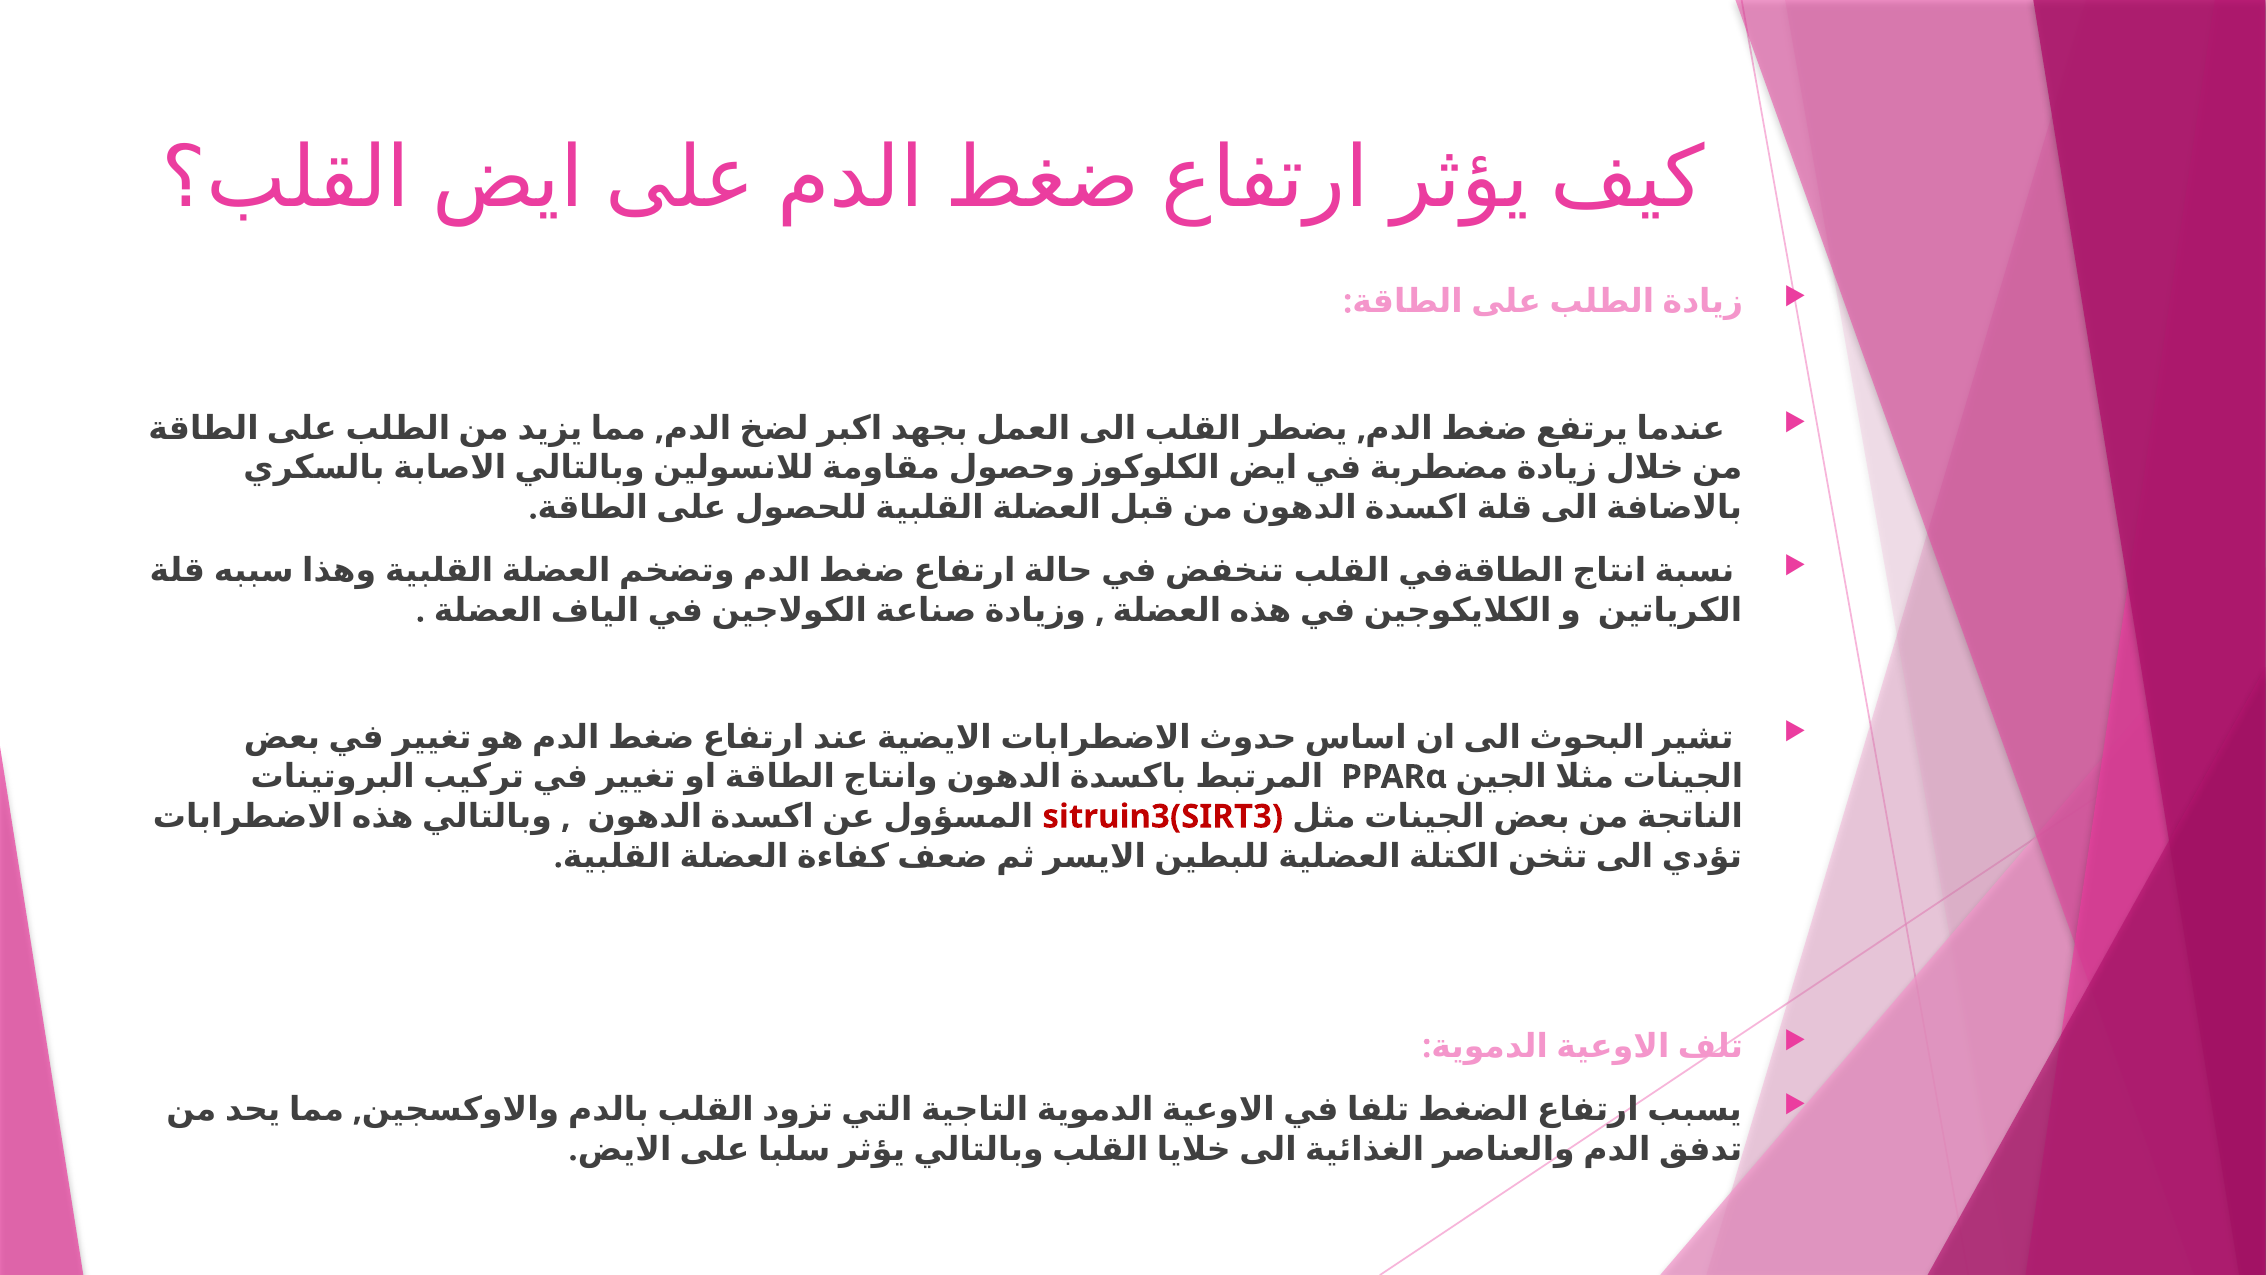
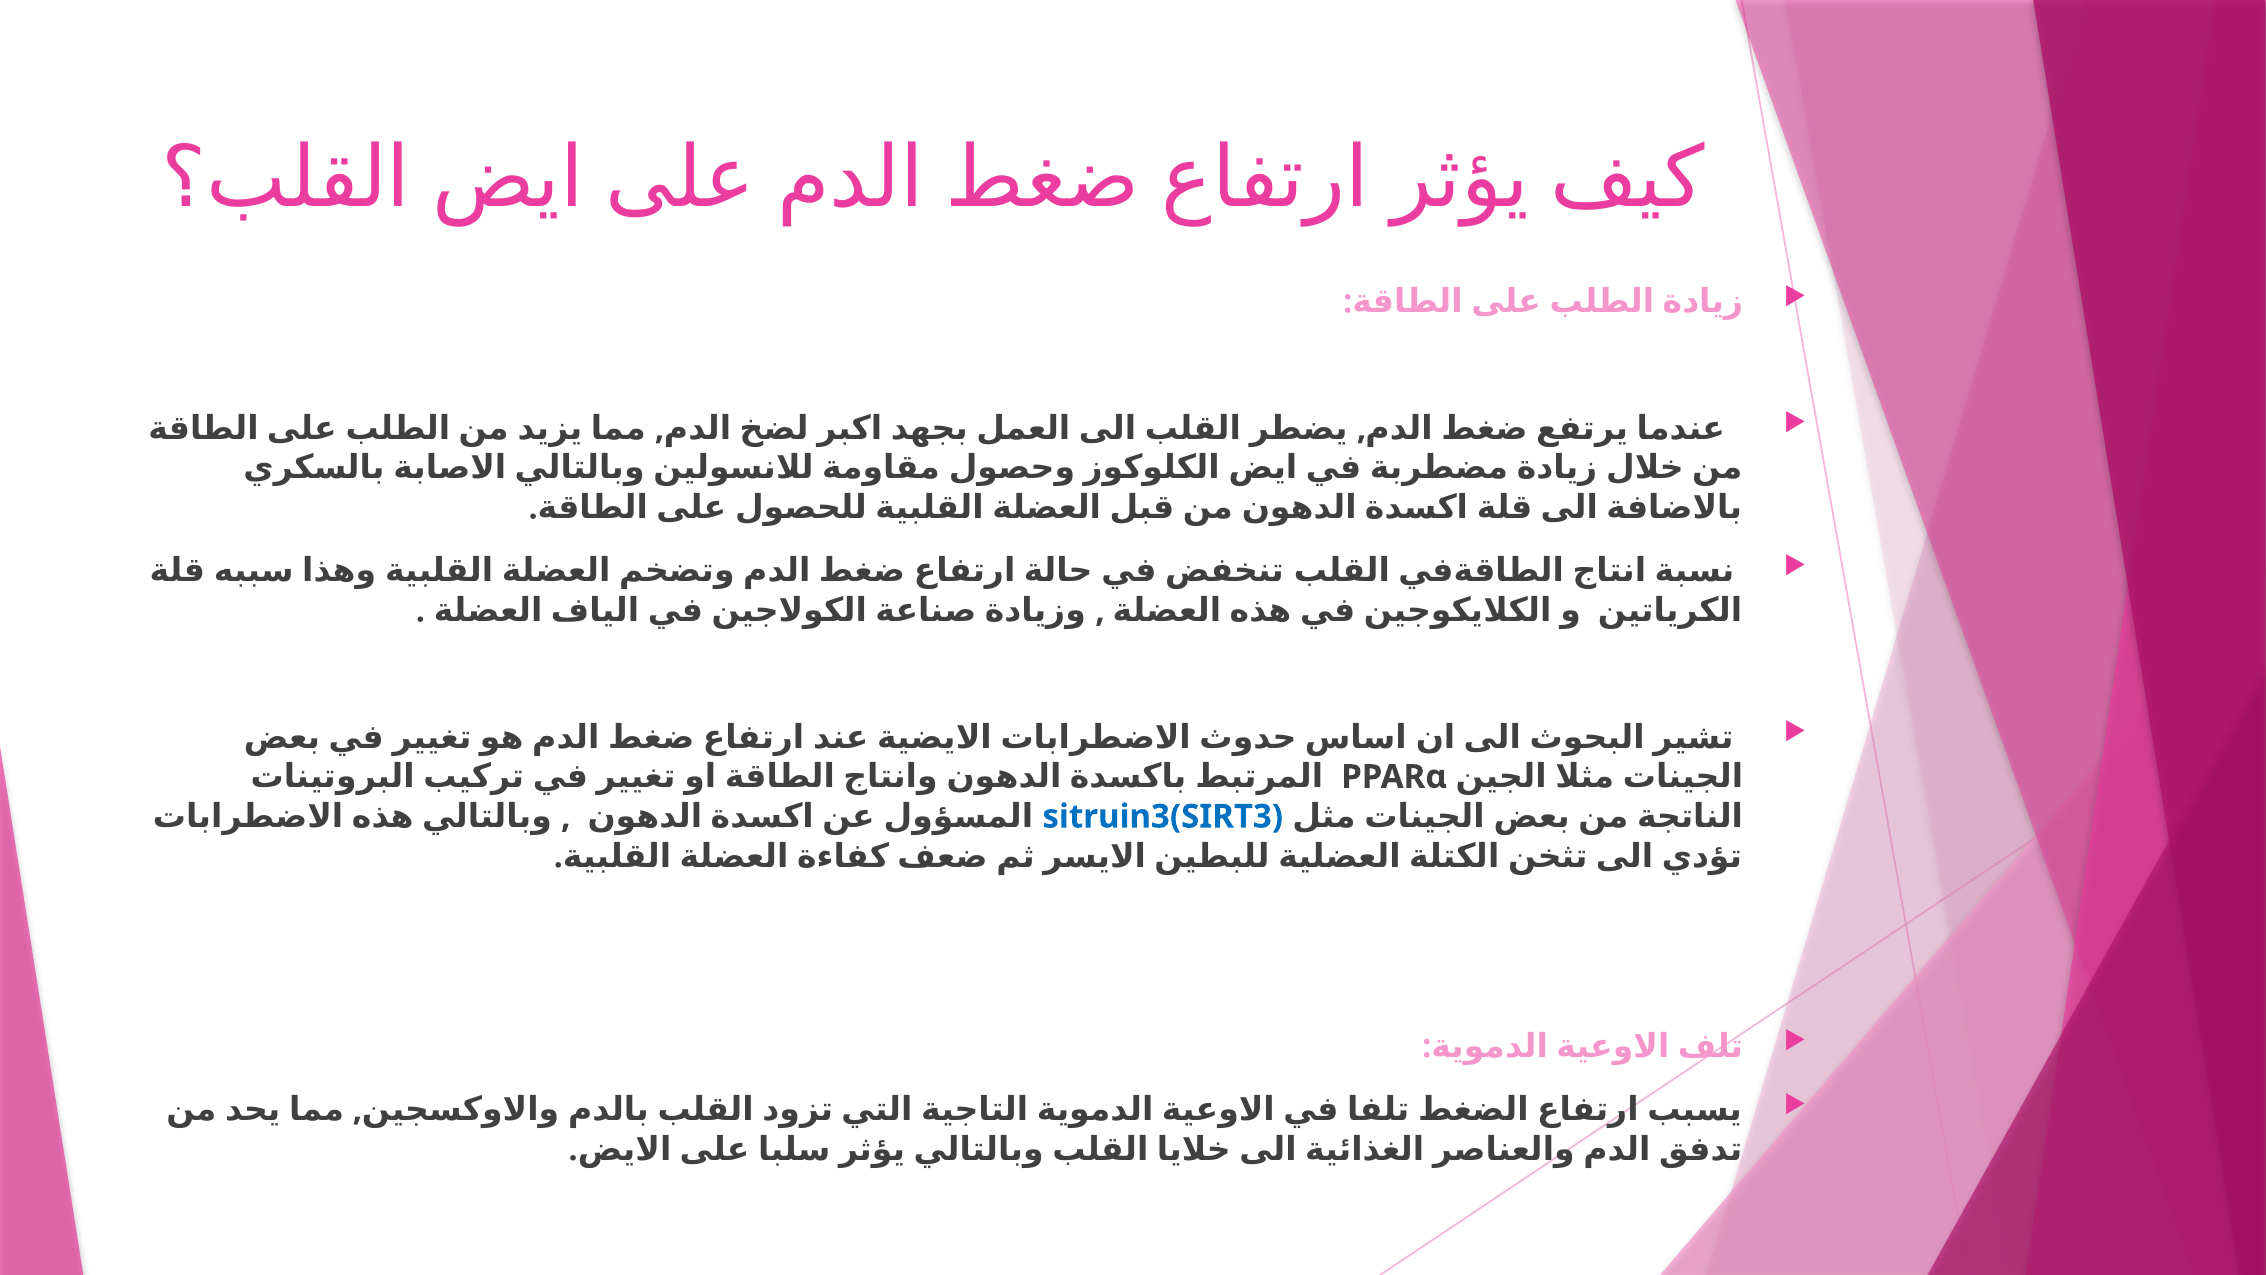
sitruin3(SIRT3 colour: red -> blue (1163, 816)
